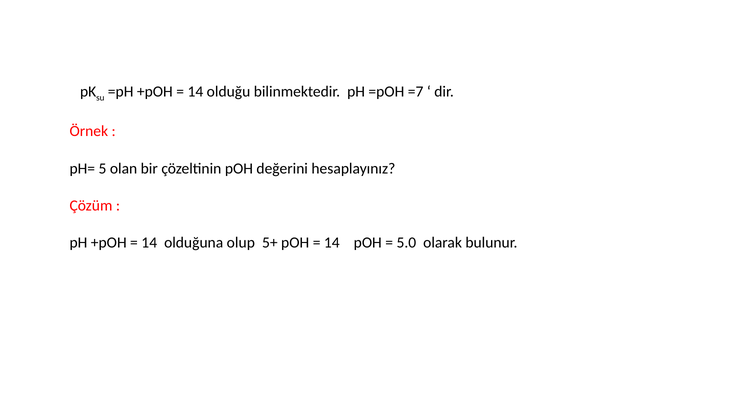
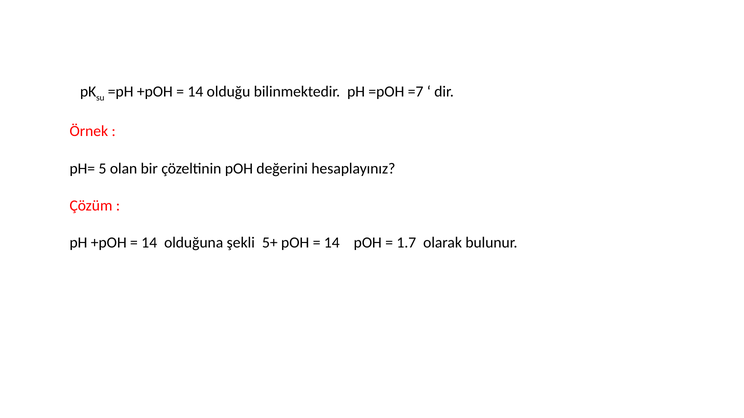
olup: olup -> şekli (241, 243)
5.0: 5.0 -> 1.7 (406, 243)
